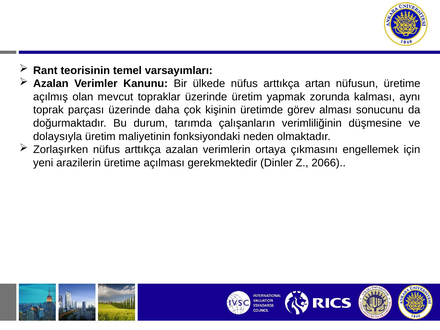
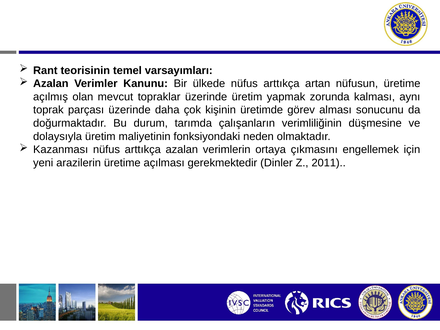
Zorlaşırken: Zorlaşırken -> Kazanması (61, 150)
2066: 2066 -> 2011 (329, 163)
